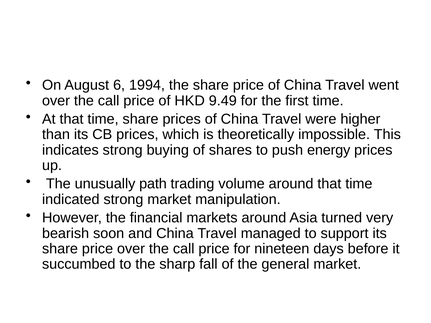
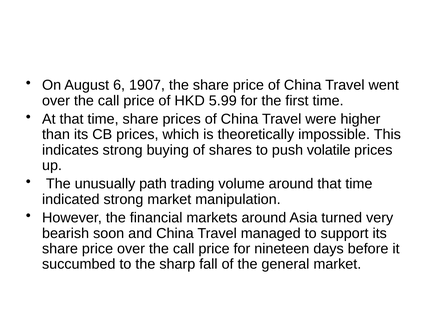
1994: 1994 -> 1907 (147, 85)
9.49: 9.49 -> 5.99 (223, 101)
energy: energy -> volatile (329, 150)
